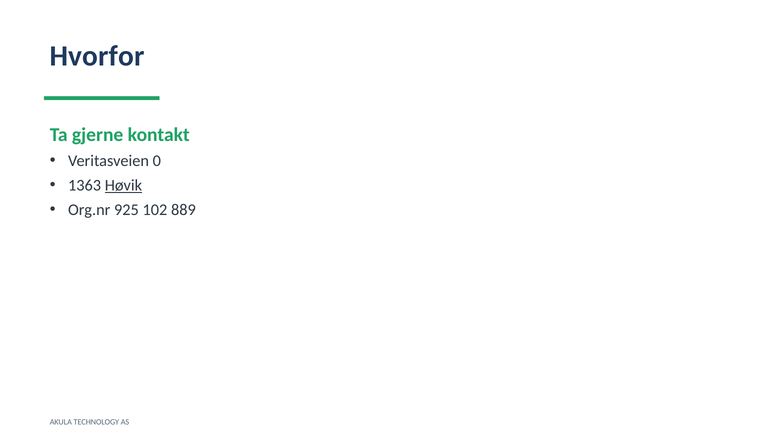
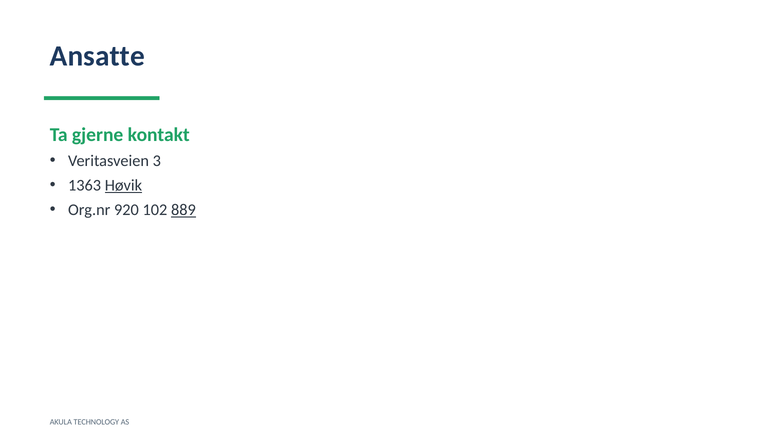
Hvorfor: Hvorfor -> Ansatte (97, 56)
0: 0 -> 3 (157, 161)
925: 925 -> 920 (126, 210)
889 underline: none -> present (183, 210)
